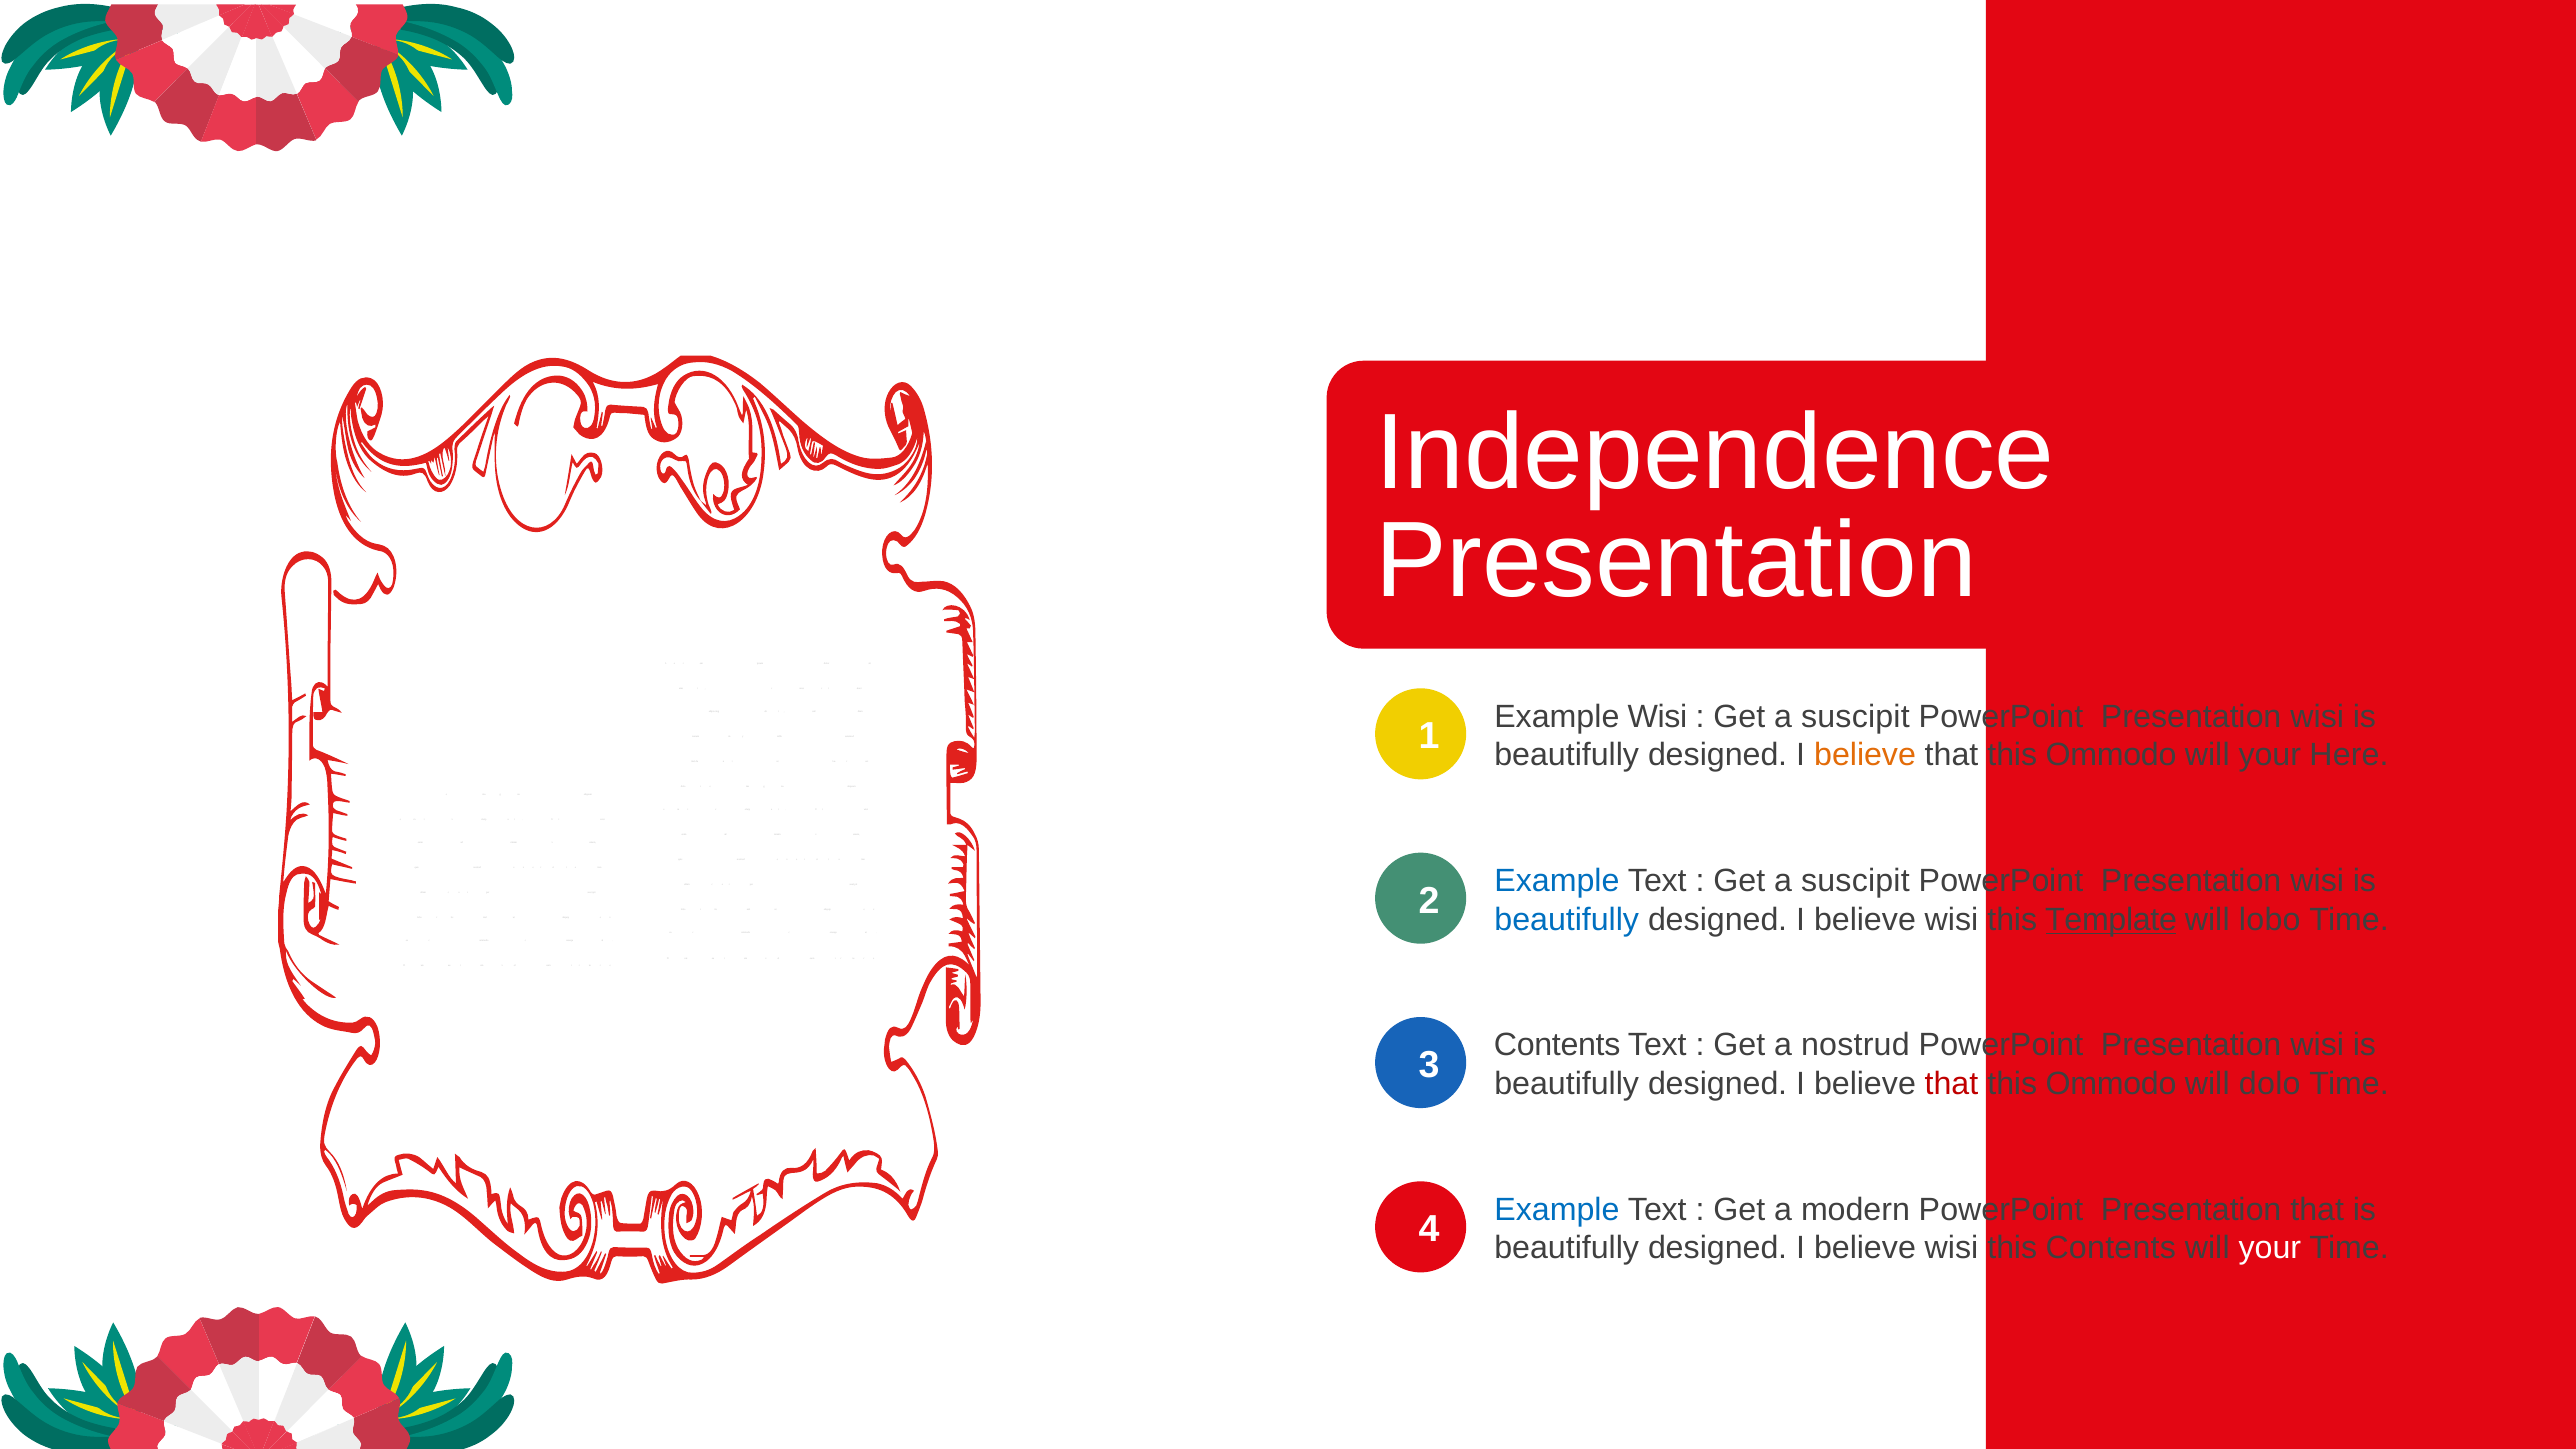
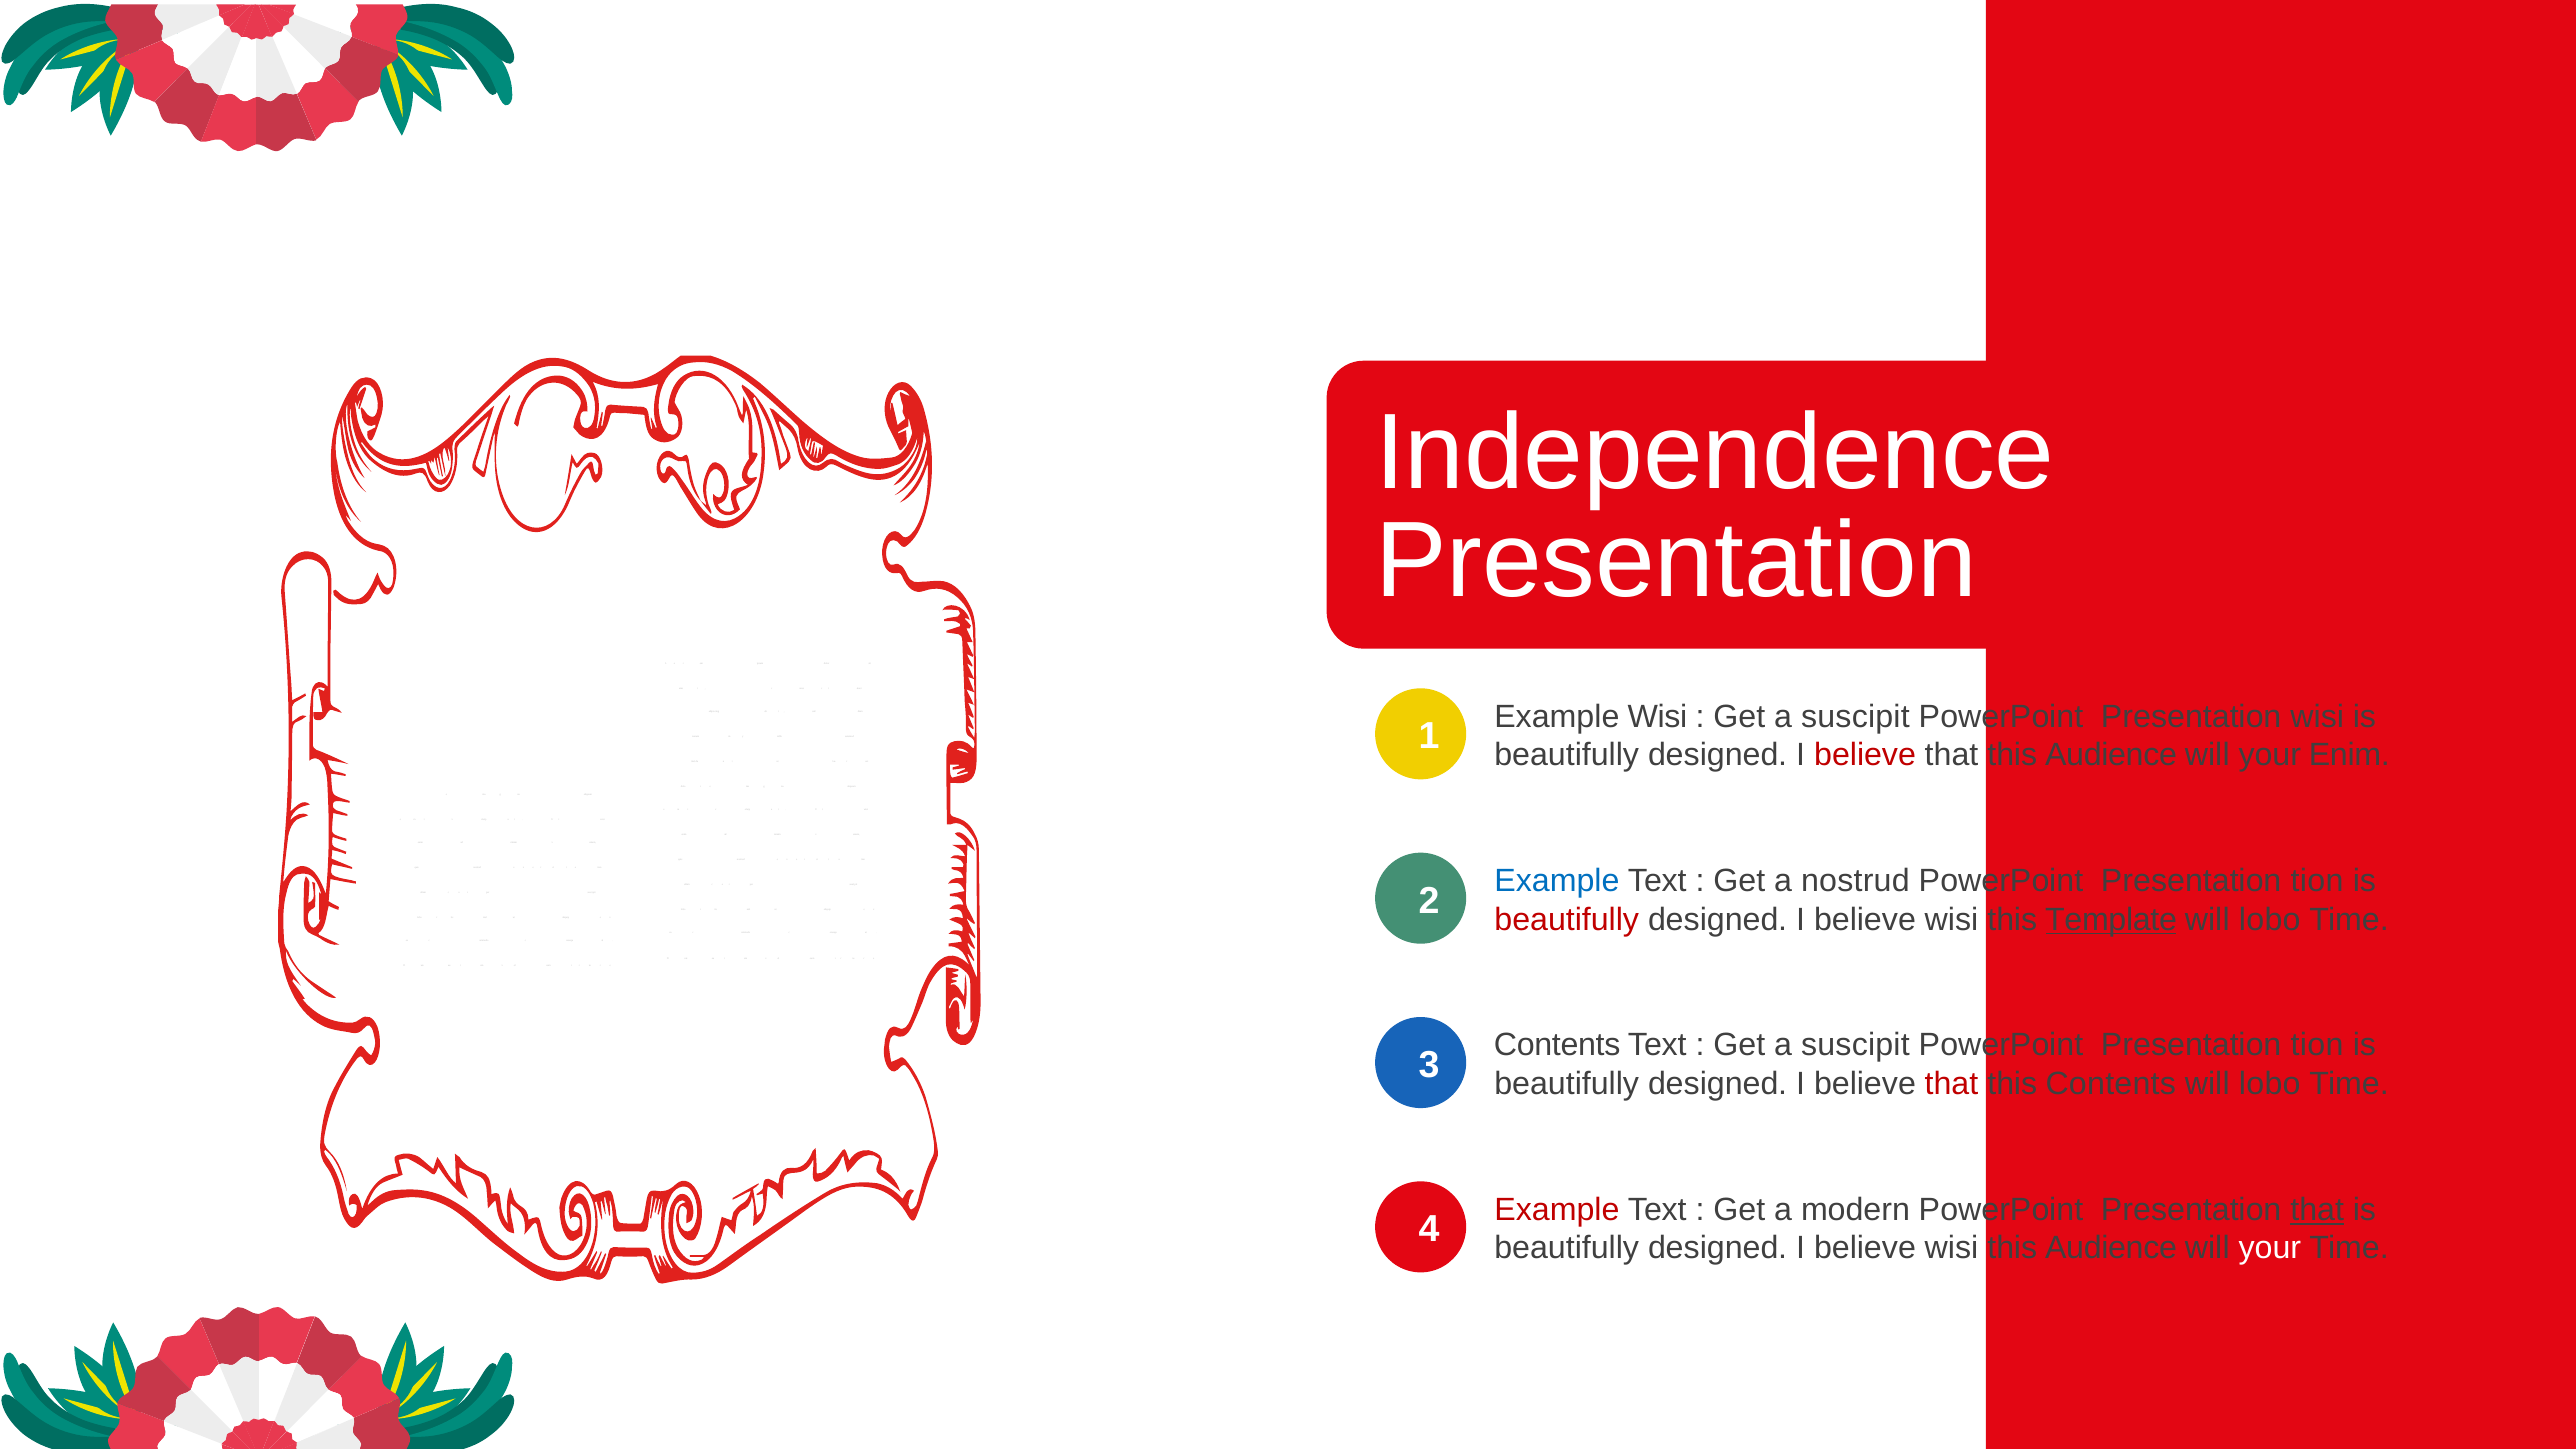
believe colour: orange -> red (1865, 755)
Ommodo: Ommodo -> Audience (2111, 755)
your Here: Here -> Enim (2349, 755)
suscipit: suscipit -> nostrud (1855, 881)
wisi: wisi -> tion (2317, 881)
beautifully colour: blue -> red (1567, 920)
nostrud: nostrud -> suscipit (1855, 1045)
wisi: wisi -> tion (2317, 1045)
Ommodo: Ommodo -> Contents (2111, 1084)
dolo: dolo -> lobo (2270, 1084)
Example colour: blue -> red (1557, 1210)
that underline: none -> present (2317, 1210)
Contents: Contents -> Audience (2111, 1248)
